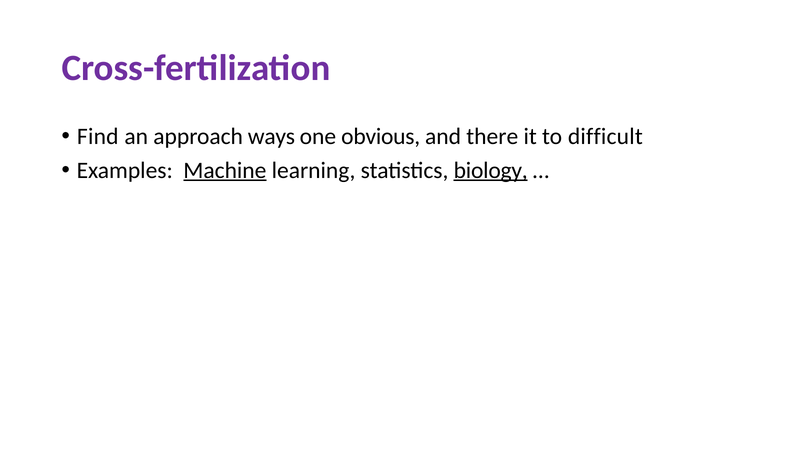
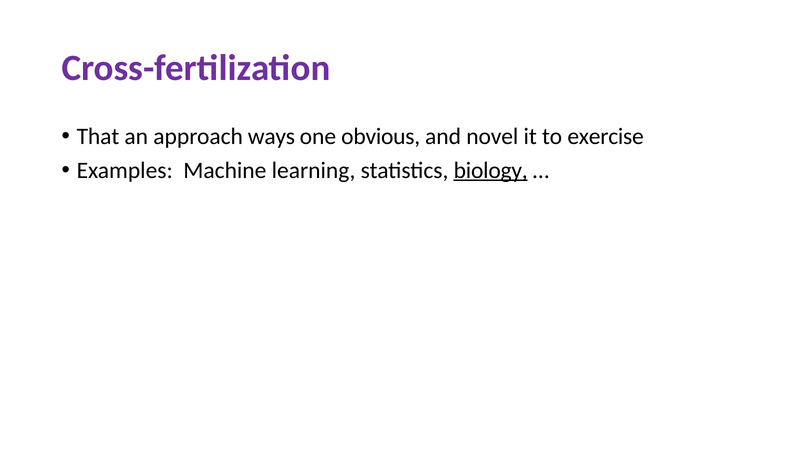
Find: Find -> That (98, 136)
there: there -> novel (492, 136)
difficult: difficult -> exercise (606, 136)
Machine underline: present -> none (225, 170)
